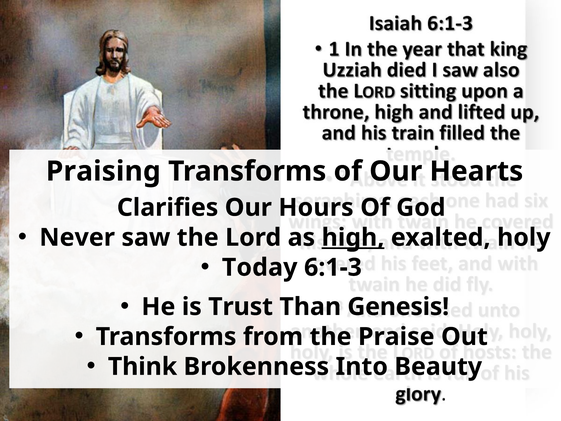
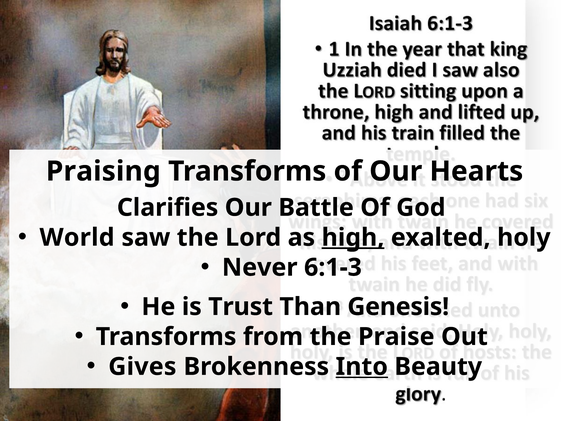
Hours: Hours -> Battle (316, 207)
Never: Never -> World (77, 237)
Today: Today -> Never (260, 267)
Think: Think -> Gives (142, 366)
Into underline: none -> present (362, 366)
